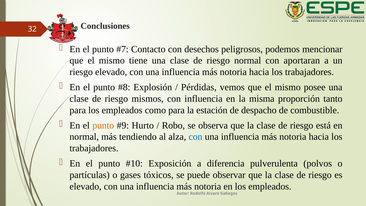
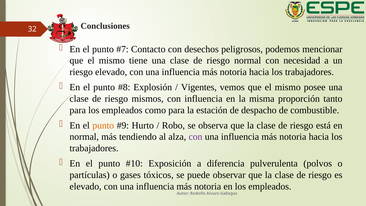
aportaran: aportaran -> necesidad (302, 61)
Pérdidas: Pérdidas -> Vigentes (199, 87)
con colour: blue -> purple (195, 137)
